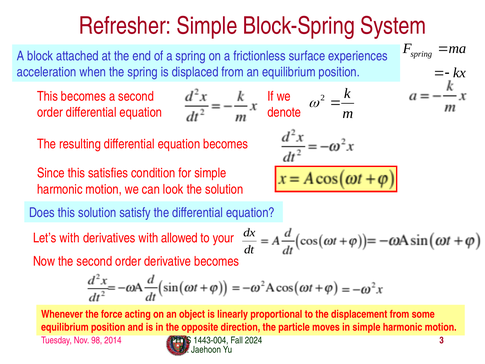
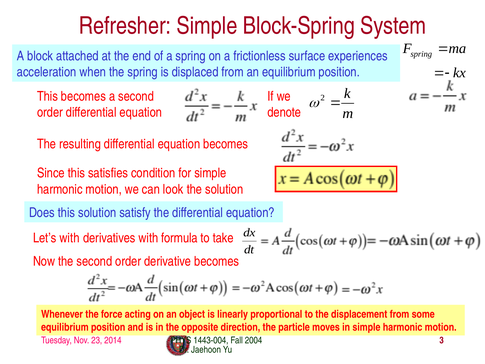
allowed: allowed -> formula (179, 238)
your: your -> take (223, 238)
98: 98 -> 23 (97, 340)
2024: 2024 -> 2004 (254, 340)
